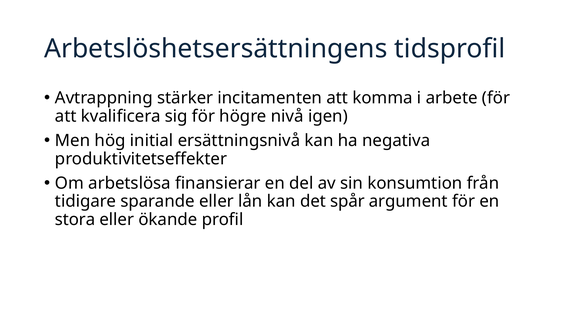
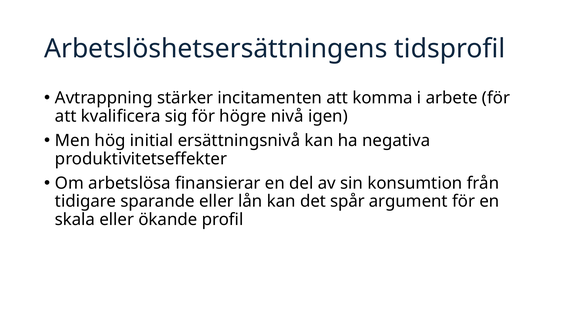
stora: stora -> skala (75, 219)
